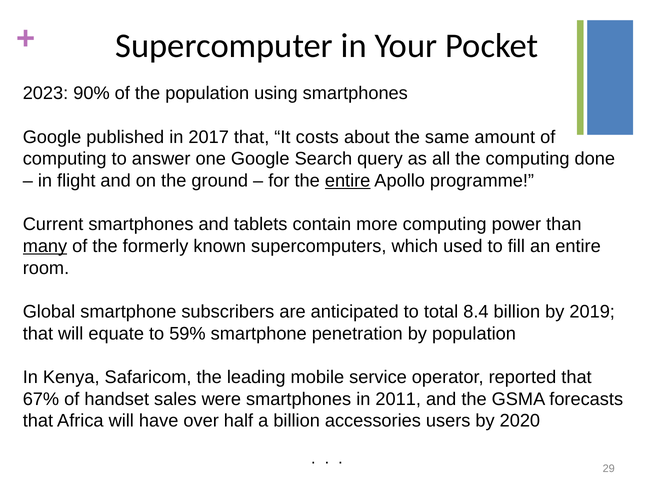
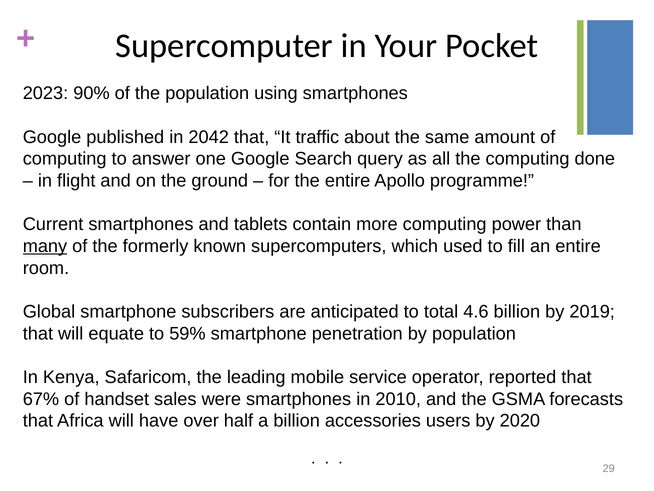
2017: 2017 -> 2042 (209, 137)
costs: costs -> traffic (317, 137)
entire underline: present -> none (348, 181)
8.4: 8.4 -> 4.6 (476, 311)
2011: 2011 -> 2010 (398, 399)
